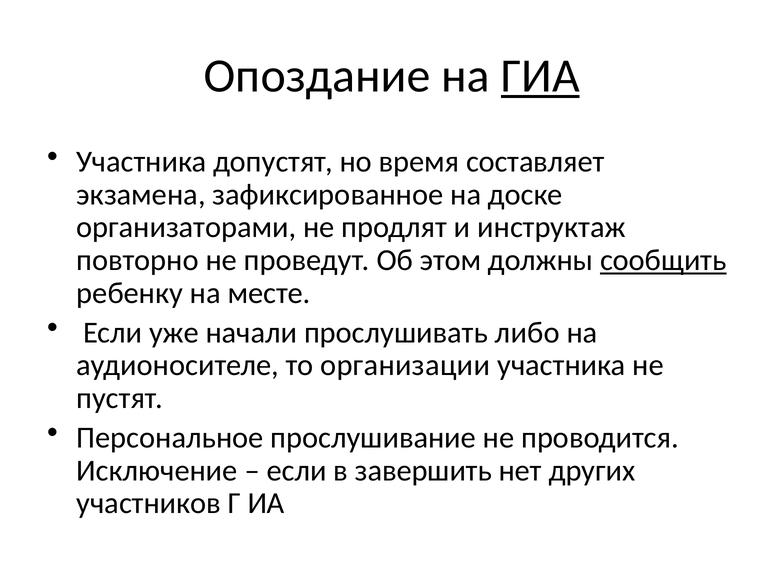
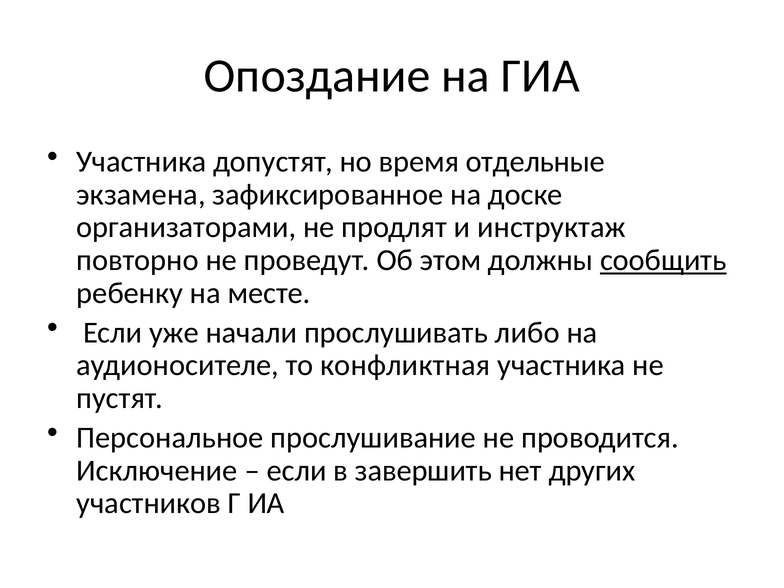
ГИА underline: present -> none (540, 76)
составляет: составляет -> отдельные (535, 162)
организации: организации -> конфликтная (405, 365)
